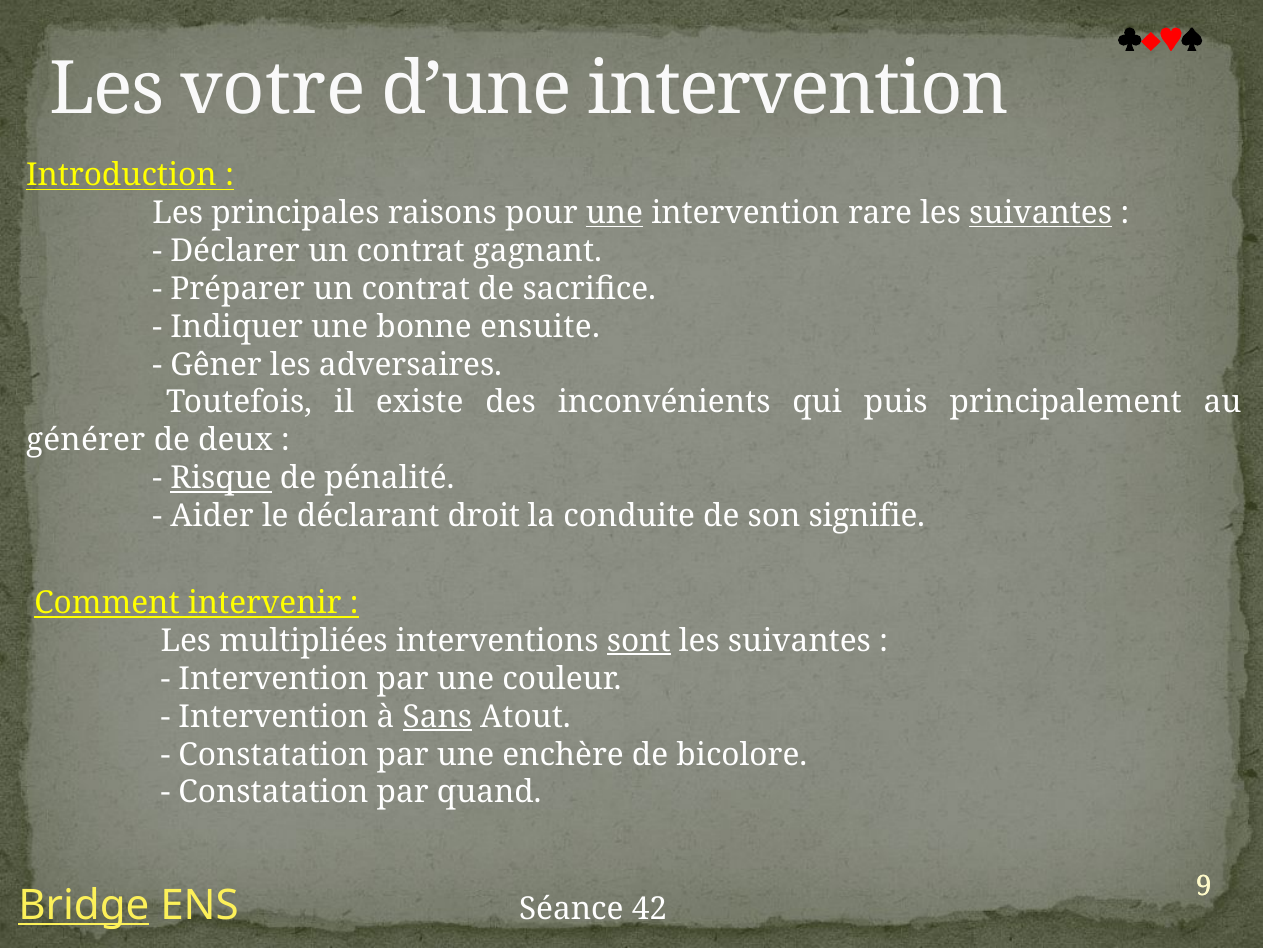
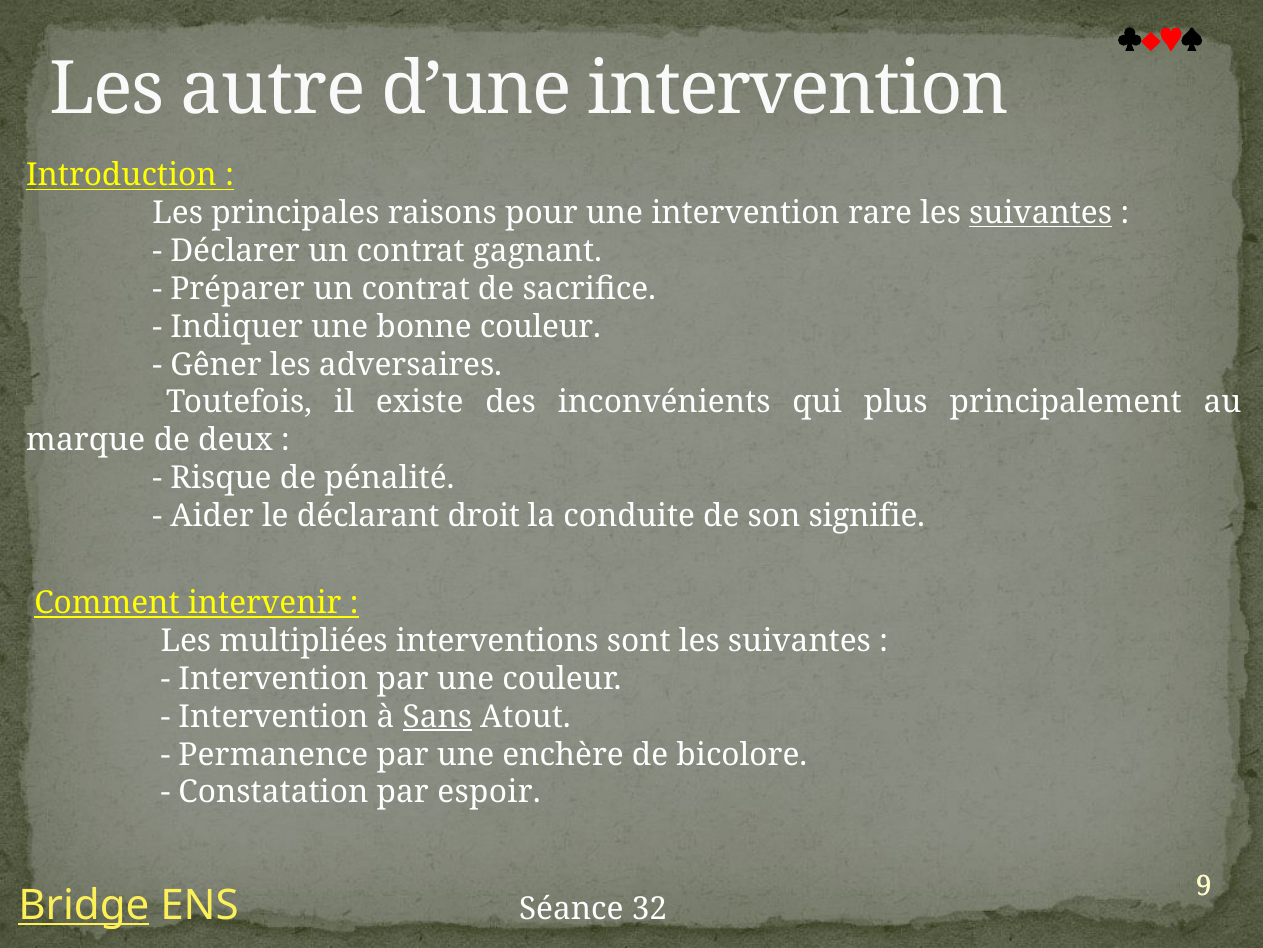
votre: votre -> autre (273, 89)
une underline: present -> none (614, 213)
bonne ensuite: ensuite -> couleur (540, 326)
puis: puis -> plus (896, 402)
générer: générer -> marque (86, 440)
Risque underline: present -> none (221, 478)
sont underline: present -> none (639, 640)
Constatation: Constatation -> Permanence (273, 754)
quand: quand -> espoir (489, 792)
42: 42 -> 32 (649, 908)
